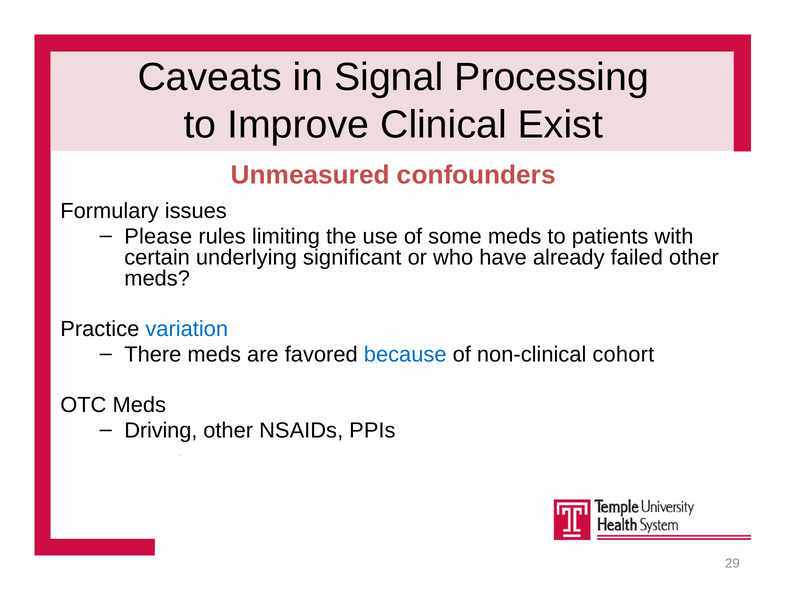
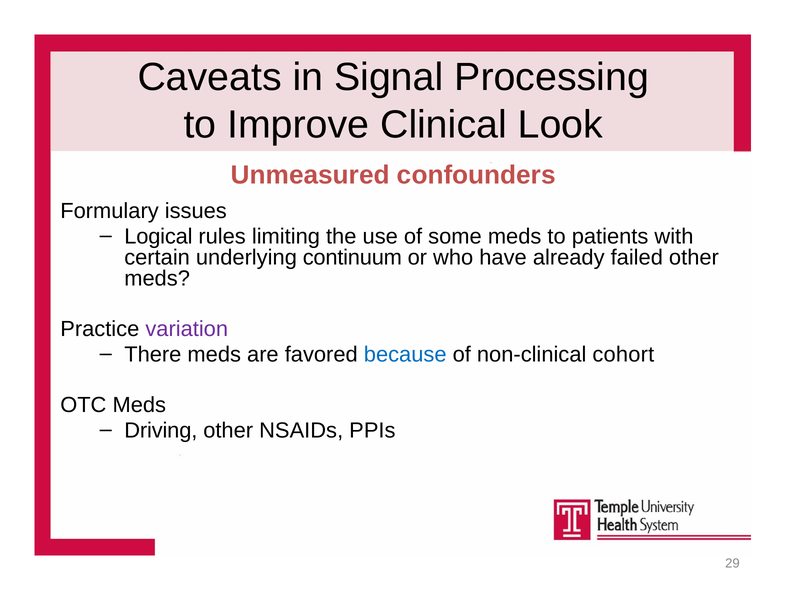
Exist: Exist -> Look (560, 125)
Please: Please -> Logical (158, 237)
significant: significant -> continuum (352, 258)
variation colour: blue -> purple (187, 329)
